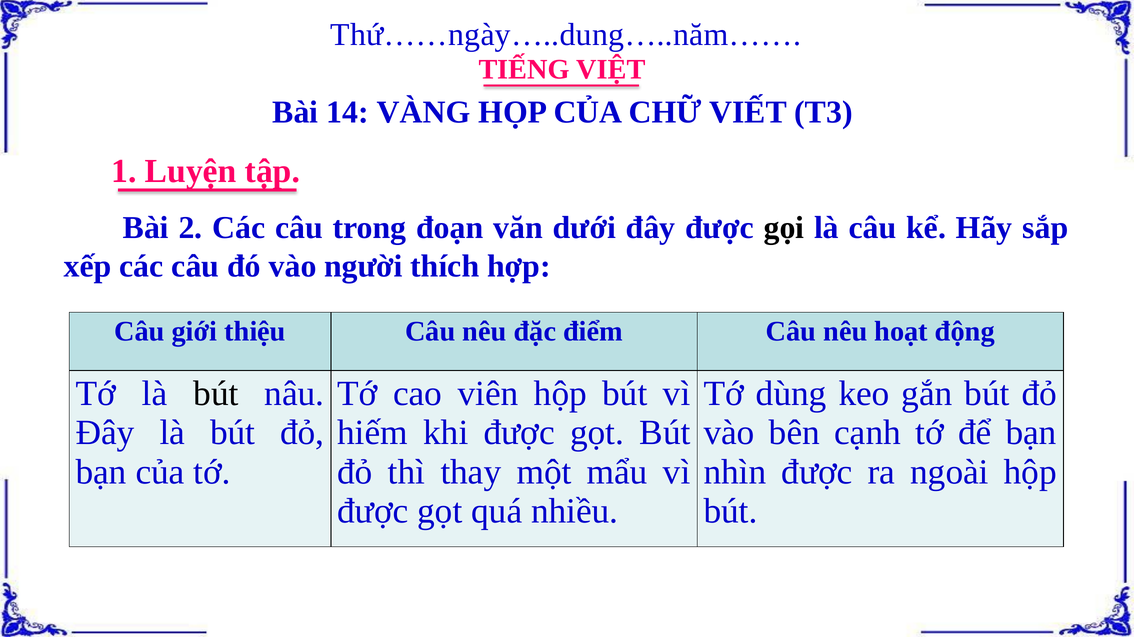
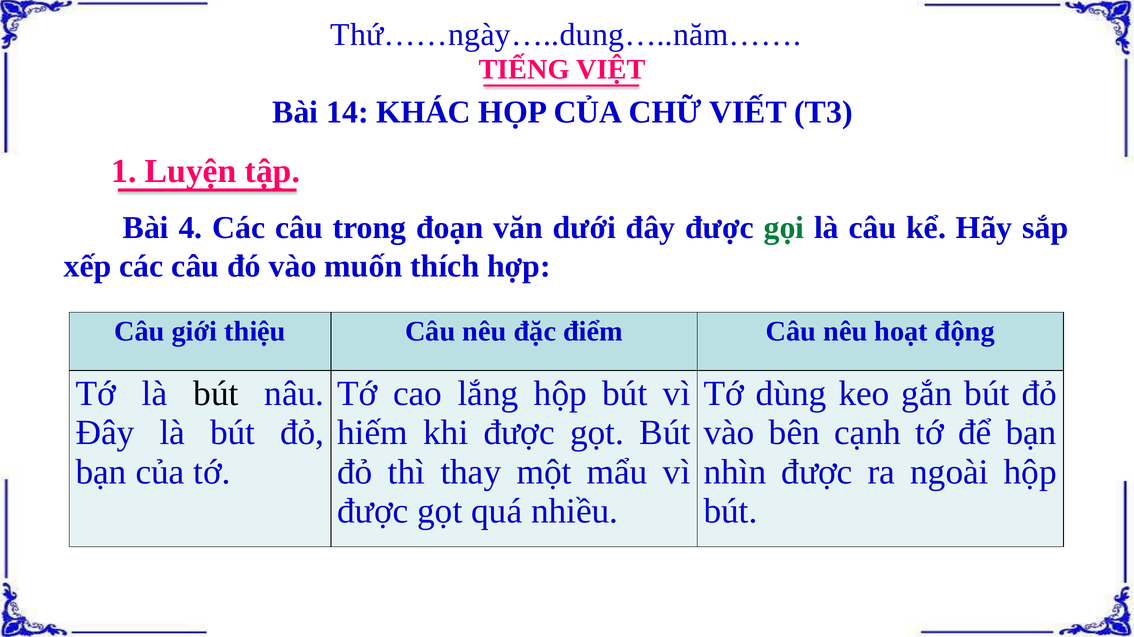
VÀNG: VÀNG -> KHÁC (424, 112)
2: 2 -> 4 (191, 228)
gọi colour: black -> green (784, 228)
người: người -> muốn (363, 266)
viên: viên -> lắng (488, 394)
